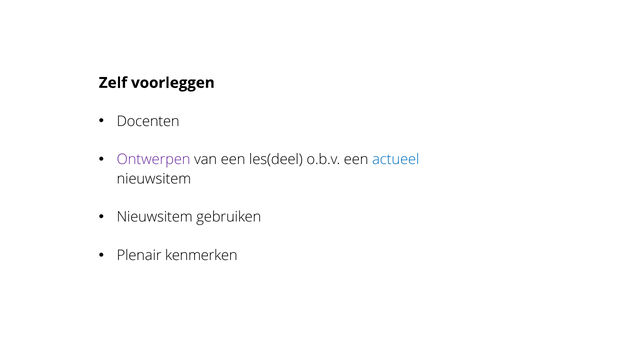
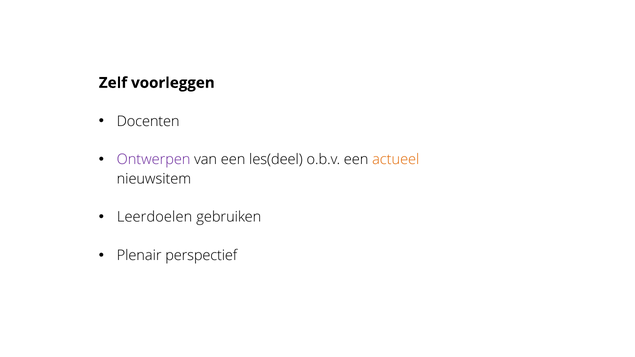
actueel colour: blue -> orange (396, 160)
Nieuwsitem: Nieuwsitem -> Leerdoelen (155, 217)
kenmerken: kenmerken -> perspectief (201, 256)
